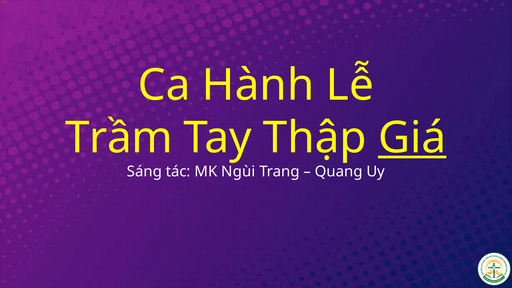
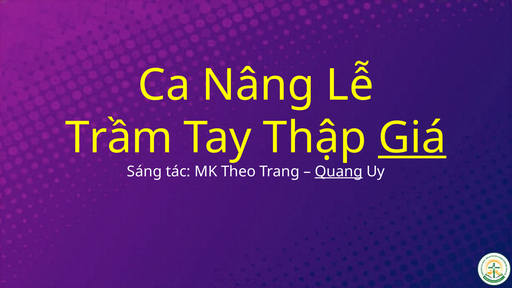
Hành: Hành -> Nâng (258, 85)
Ngùi: Ngùi -> Theo (238, 171)
Quang underline: none -> present (339, 171)
